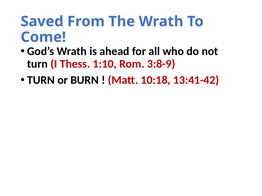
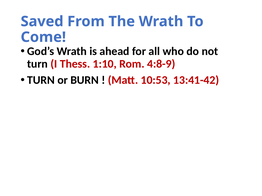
3:8-9: 3:8-9 -> 4:8-9 (161, 64)
10:18: 10:18 -> 10:53 (156, 80)
